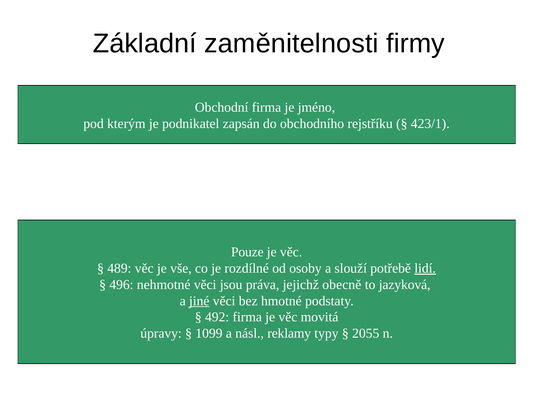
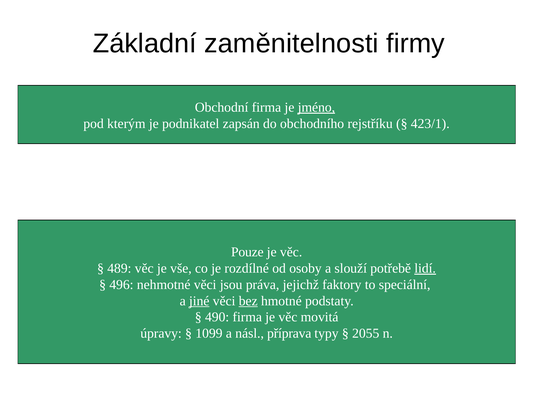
jméno underline: none -> present (316, 107)
obecně: obecně -> faktory (342, 284)
jazyková: jazyková -> speciální (405, 284)
bez underline: none -> present (248, 300)
492: 492 -> 490 (217, 317)
reklamy: reklamy -> příprava (289, 333)
